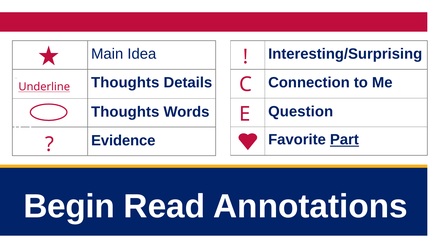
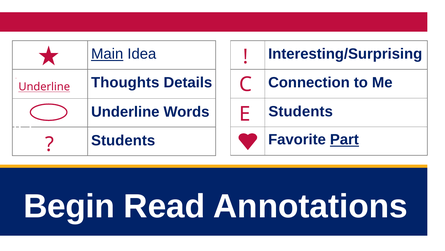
Main underline: none -> present (107, 54)
Question: Question -> Students (301, 111)
Thoughts: Thoughts -> Underline (125, 112)
Evidence: Evidence -> Students (123, 140)
